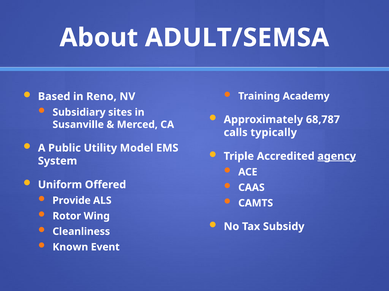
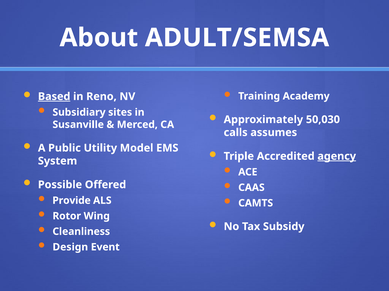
Based underline: none -> present (54, 97)
68,787: 68,787 -> 50,030 (323, 120)
typically: typically -> assumes (274, 133)
Uniform: Uniform -> Possible (60, 185)
Known: Known -> Design (70, 248)
